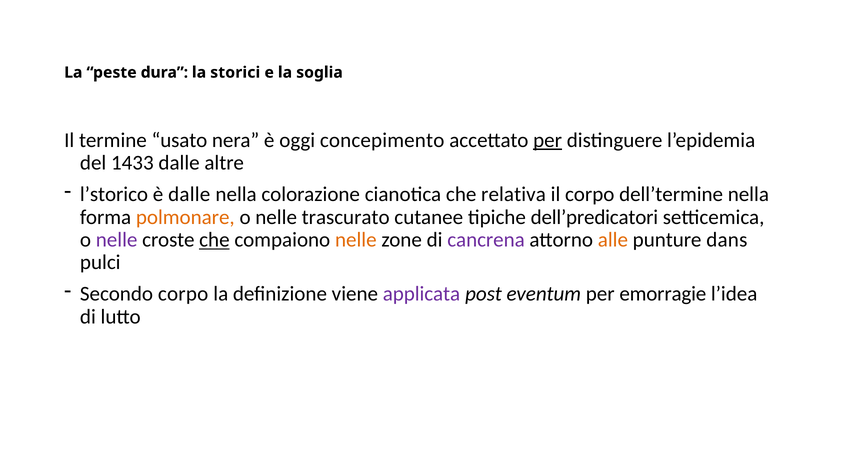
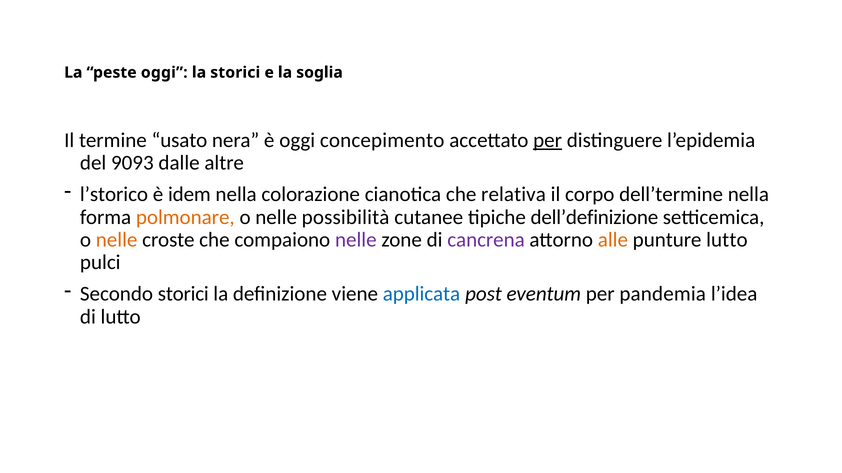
peste dura: dura -> oggi (164, 73)
1433: 1433 -> 9093 (132, 163)
è dalle: dalle -> idem (189, 195)
trascurato: trascurato -> possibilità (346, 217)
dell’predicatori: dell’predicatori -> dell’definizione (594, 217)
nelle colour: purple -> orange (117, 240)
che underline: present -> none (214, 240)
nelle colour: orange -> purple (356, 240)
punture dans: dans -> lutto (727, 240)
Secondo corpo: corpo -> storici (183, 294)
applicata colour: purple -> blue (421, 294)
emorragie: emorragie -> pandemia (663, 294)
